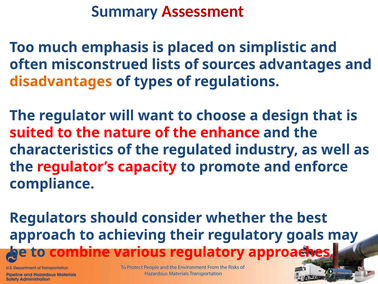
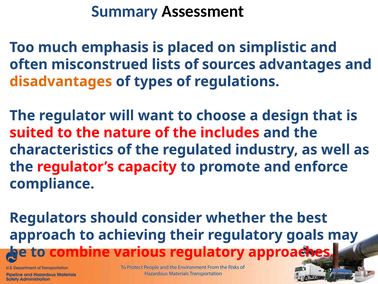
Assessment colour: red -> black (203, 11)
enhance: enhance -> includes (230, 132)
76: 76 -> 49 (328, 270)
